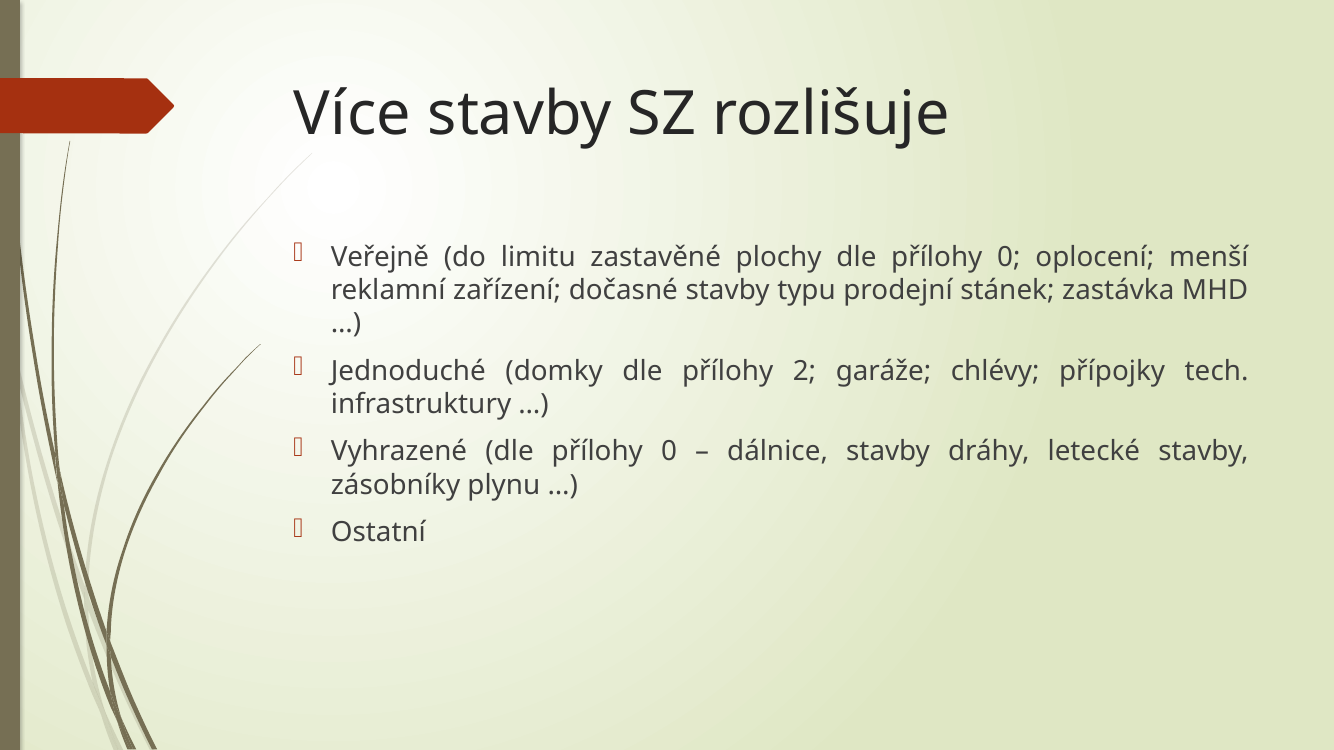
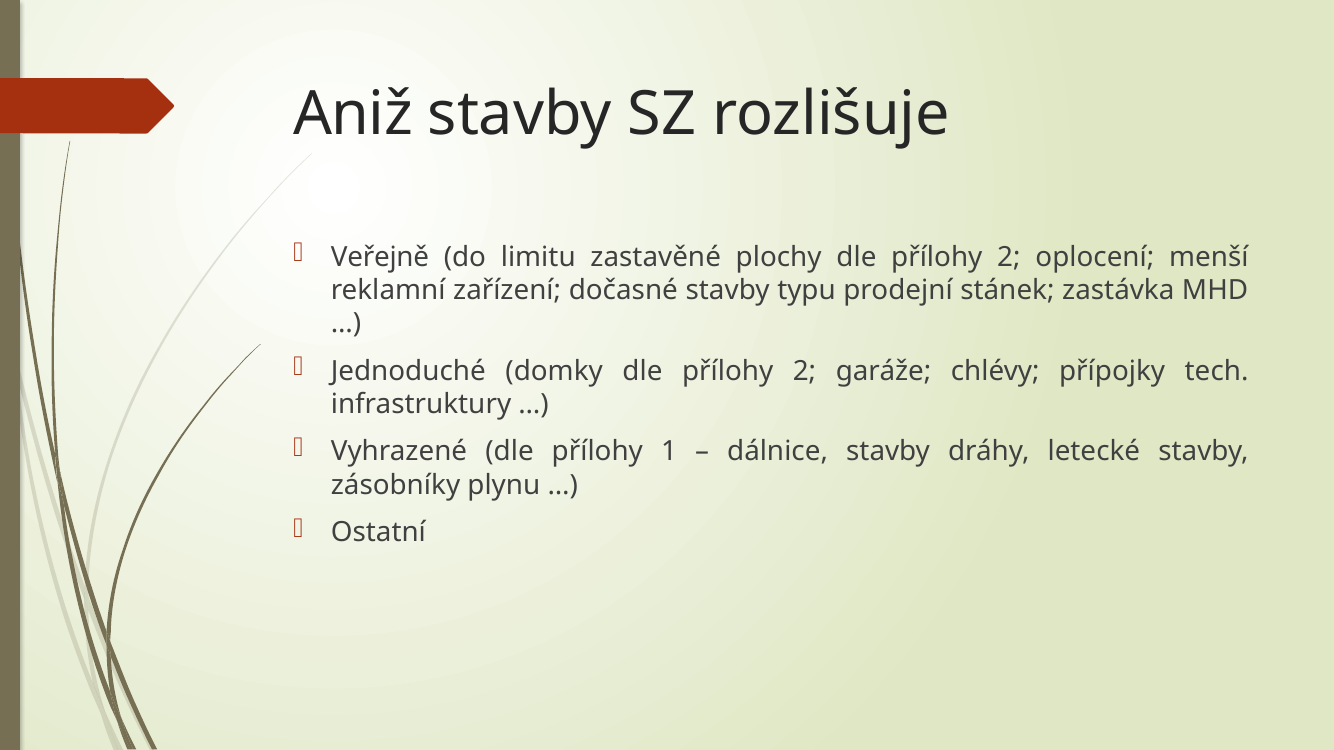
Více: Více -> Aniž (353, 114)
plochy dle přílohy 0: 0 -> 2 (1009, 257)
Vyhrazené dle přílohy 0: 0 -> 1 (669, 452)
